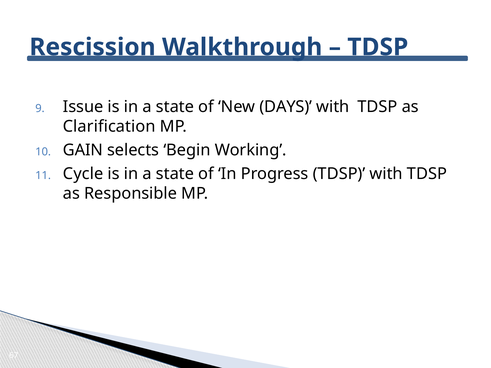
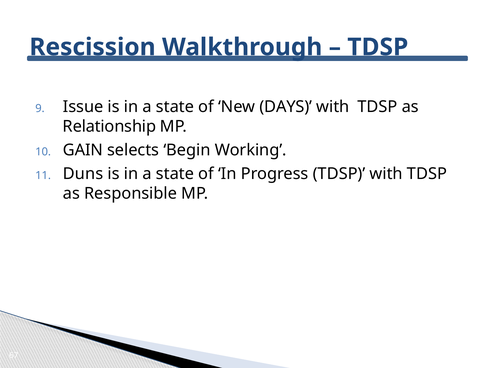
Clarification: Clarification -> Relationship (109, 126)
Cycle: Cycle -> Duns (83, 174)
